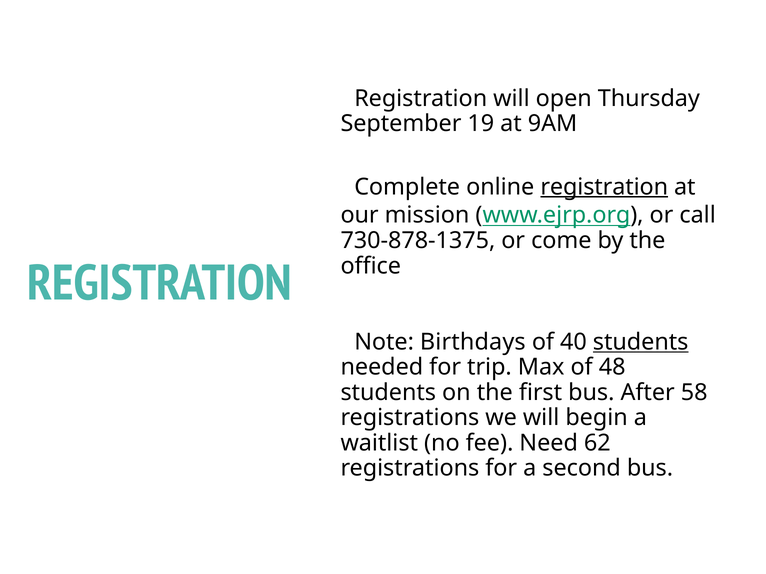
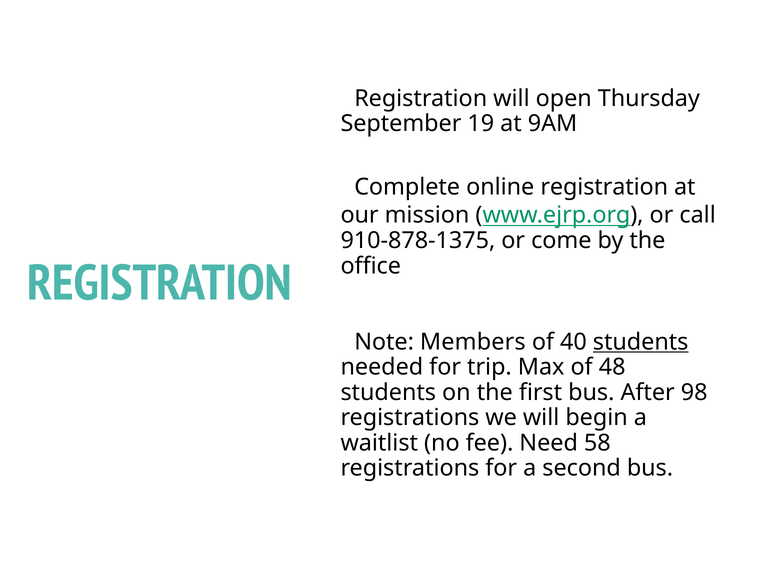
registration underline: present -> none (604, 187)
730-878-1375: 730-878-1375 -> 910-878-1375 (418, 241)
Birthdays: Birthdays -> Members (473, 342)
58: 58 -> 98 (694, 393)
62: 62 -> 58 (597, 443)
